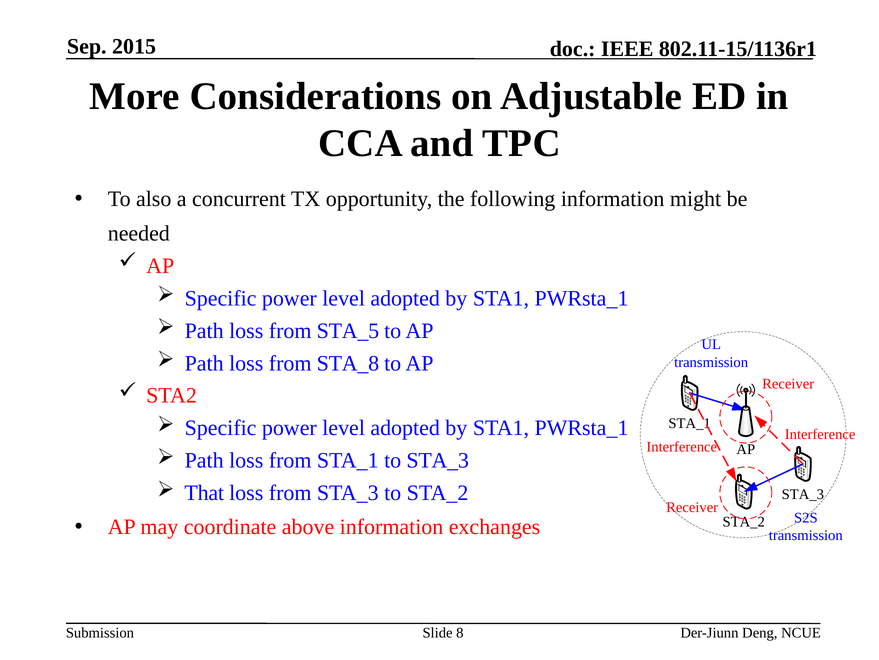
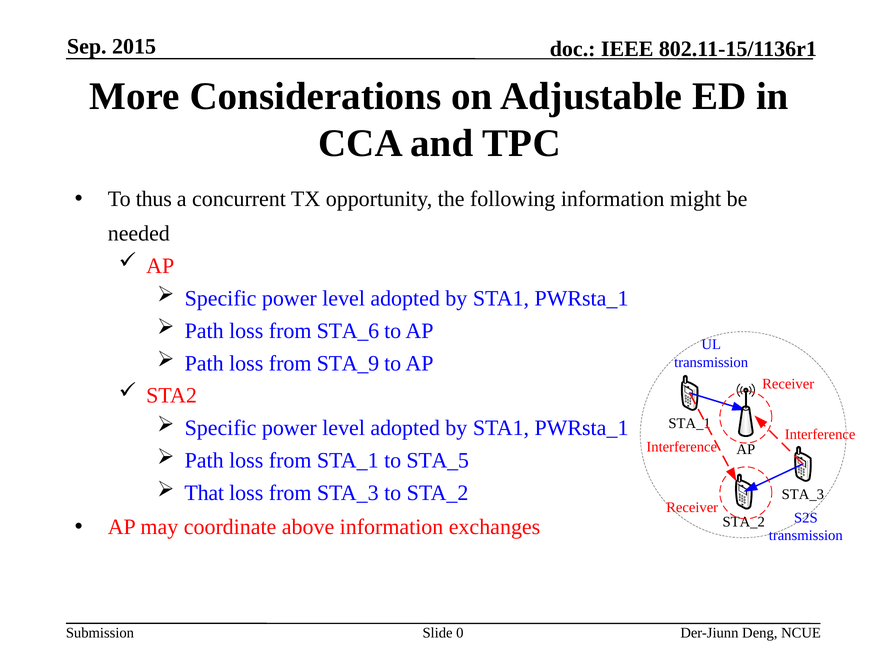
also: also -> thus (154, 199)
STA_5: STA_5 -> STA_6 (348, 330)
STA_8: STA_8 -> STA_9 (348, 363)
to STA_3: STA_3 -> STA_5 (438, 460)
8: 8 -> 0 (460, 632)
